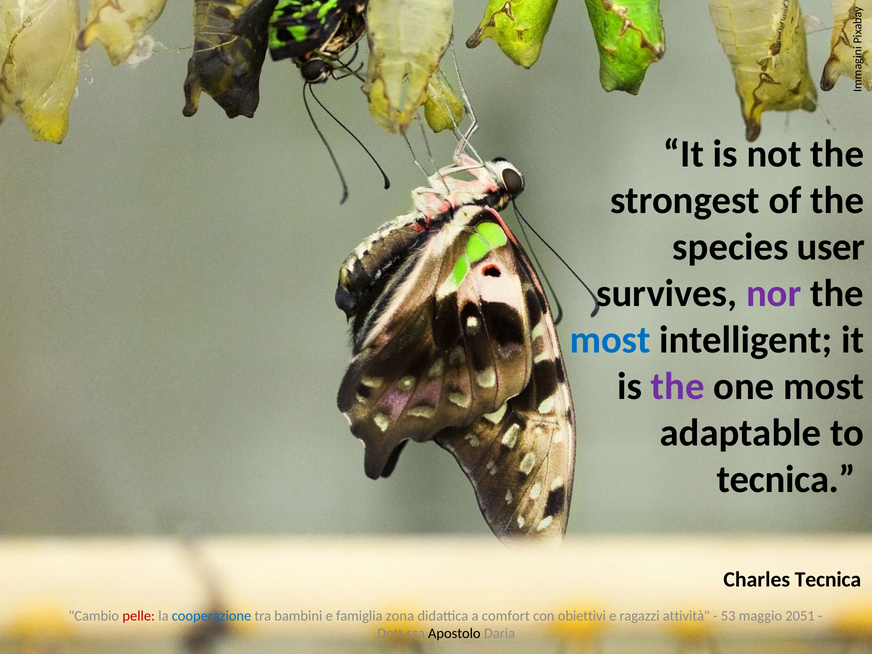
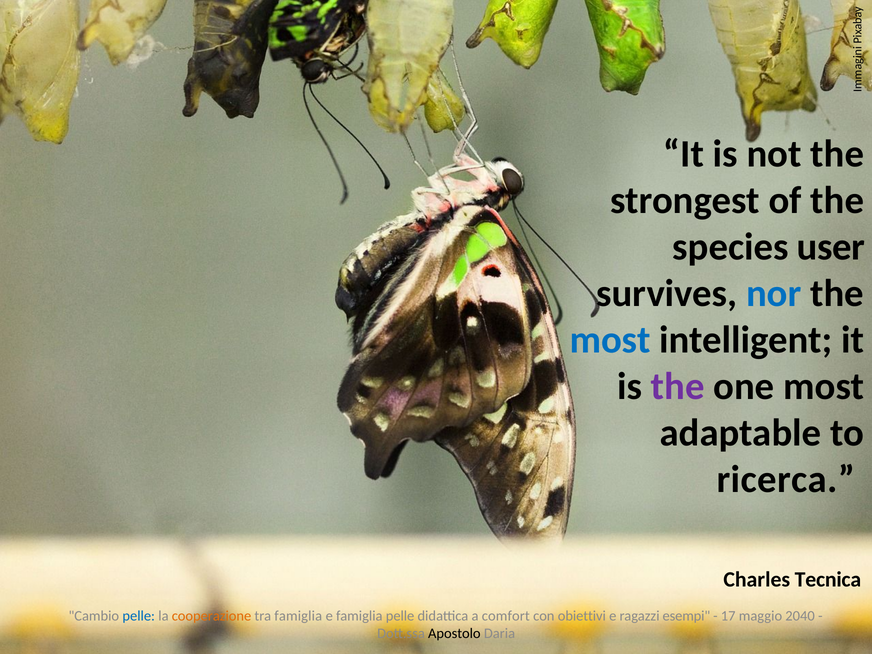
nor colour: purple -> blue (774, 293)
tecnica: tecnica -> ricerca (786, 480)
pelle colour: red -> blue (139, 616)
cooperazione colour: blue -> orange (212, 616)
tra bambini: bambini -> famiglia (298, 616)
famiglia zona: zona -> pelle (400, 616)
attività: attività -> esempi (686, 616)
53: 53 -> 17 (728, 616)
2051: 2051 -> 2040 (800, 616)
